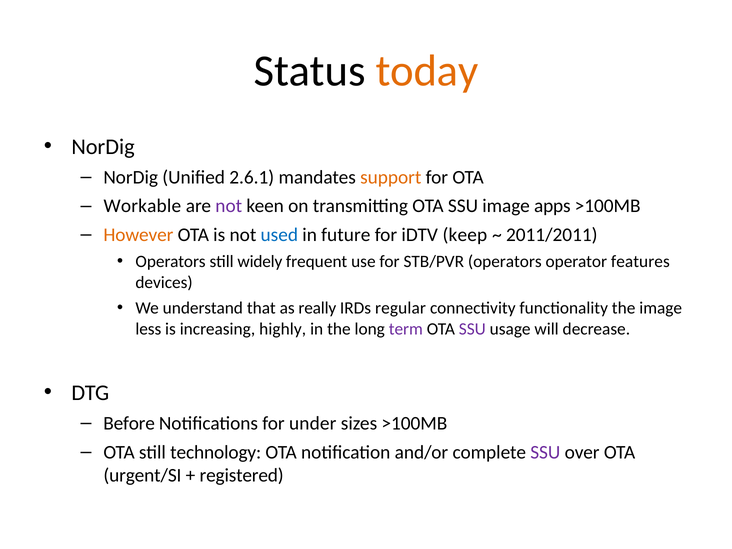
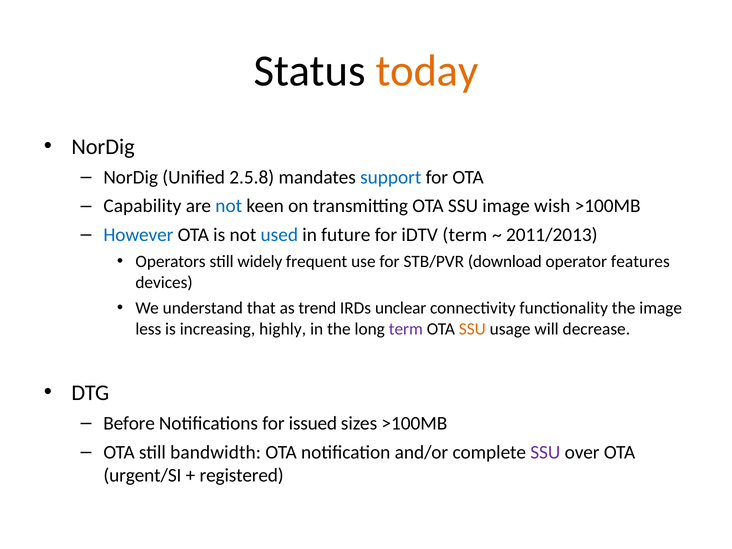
2.6.1: 2.6.1 -> 2.5.8 (252, 177)
support colour: orange -> blue (391, 177)
Workable: Workable -> Capability (142, 206)
not colour: purple -> blue (229, 206)
apps: apps -> wish (552, 206)
However colour: orange -> blue (138, 235)
iDTV keep: keep -> term (465, 235)
2011/2011: 2011/2011 -> 2011/2013 (552, 235)
STB/PVR operators: operators -> download (505, 262)
really: really -> trend (317, 308)
regular: regular -> unclear (401, 308)
SSU colour: purple -> orange (472, 329)
under: under -> issued (313, 423)
technology: technology -> bandwidth (216, 452)
